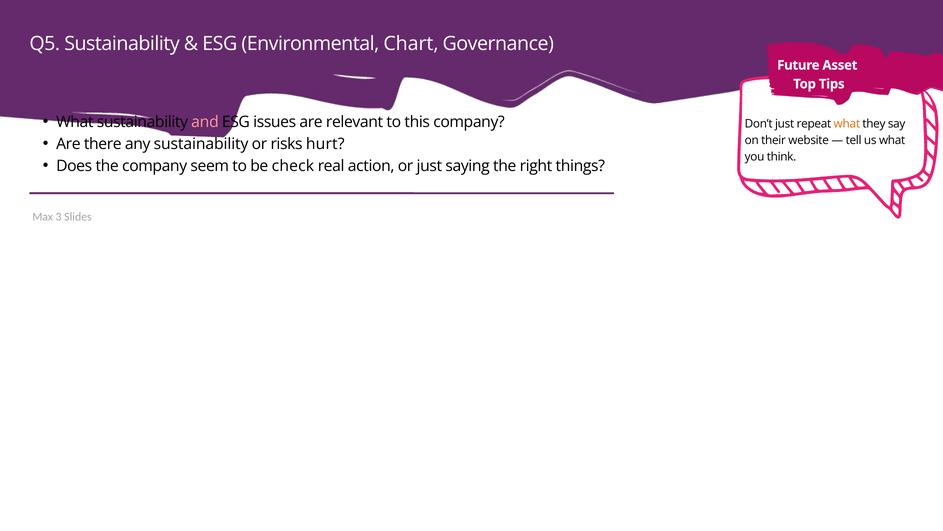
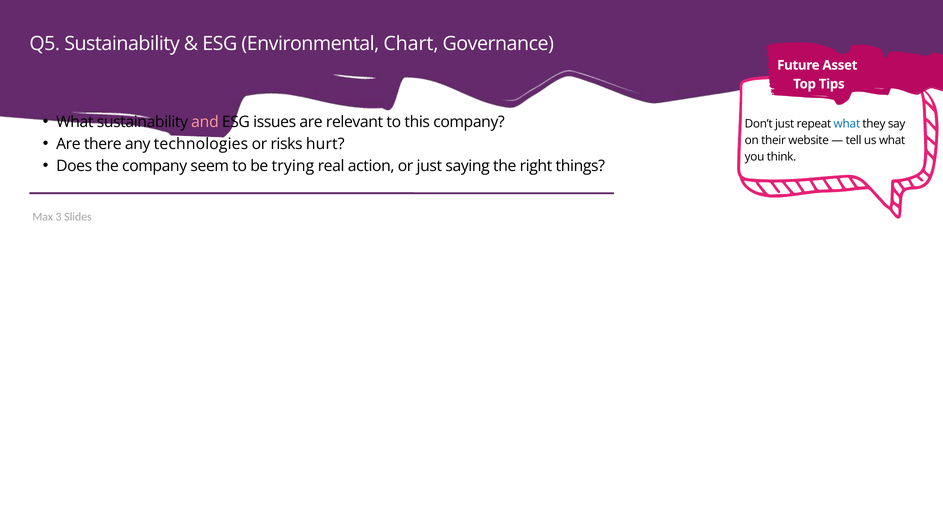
what colour: orange -> blue (847, 124)
any sustainability: sustainability -> technologies (201, 144)
check: check -> trying (293, 166)
